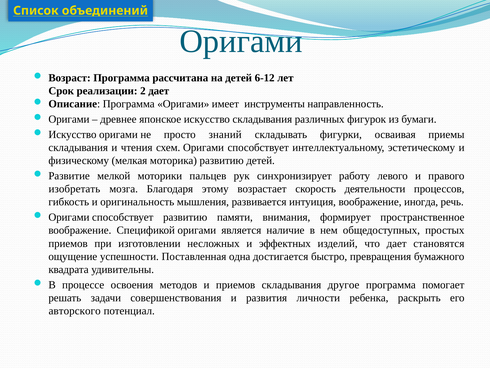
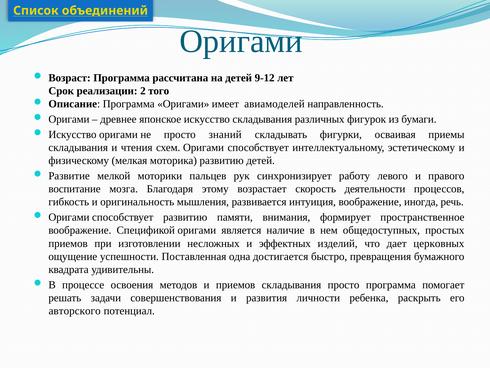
6-12: 6-12 -> 9-12 (265, 78)
2 дает: дает -> того (159, 91)
инструменты: инструменты -> авиамоделей (274, 104)
изобретать: изобретать -> воспитание (75, 189)
становятся: становятся -> церковных (439, 243)
складывания другое: другое -> просто (344, 284)
